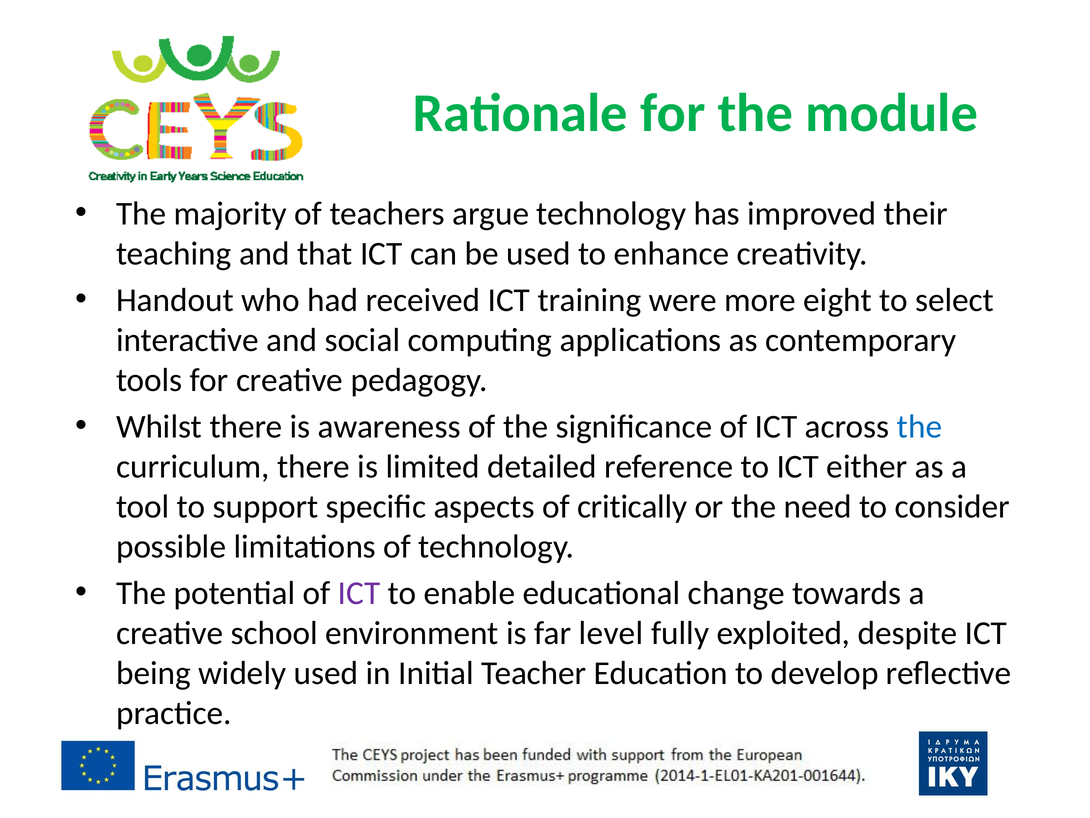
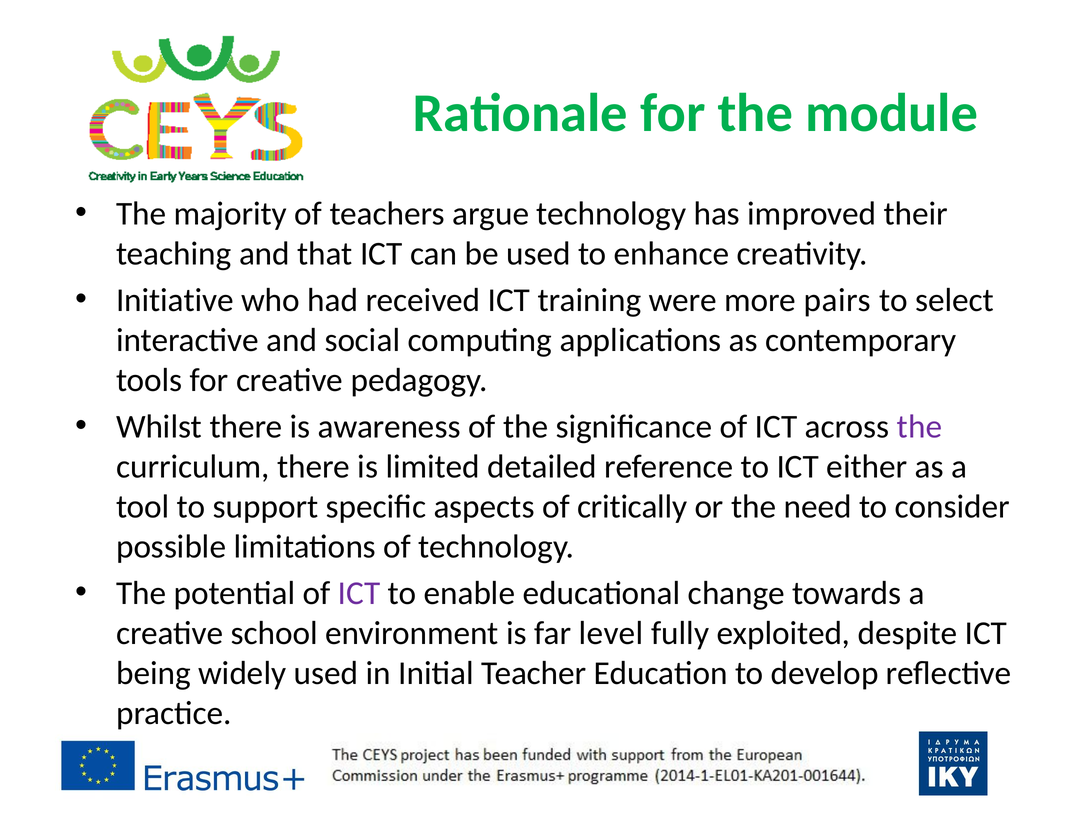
Handout: Handout -> Initiative (175, 300)
eight: eight -> pairs (837, 300)
the colour: blue -> purple (920, 426)
